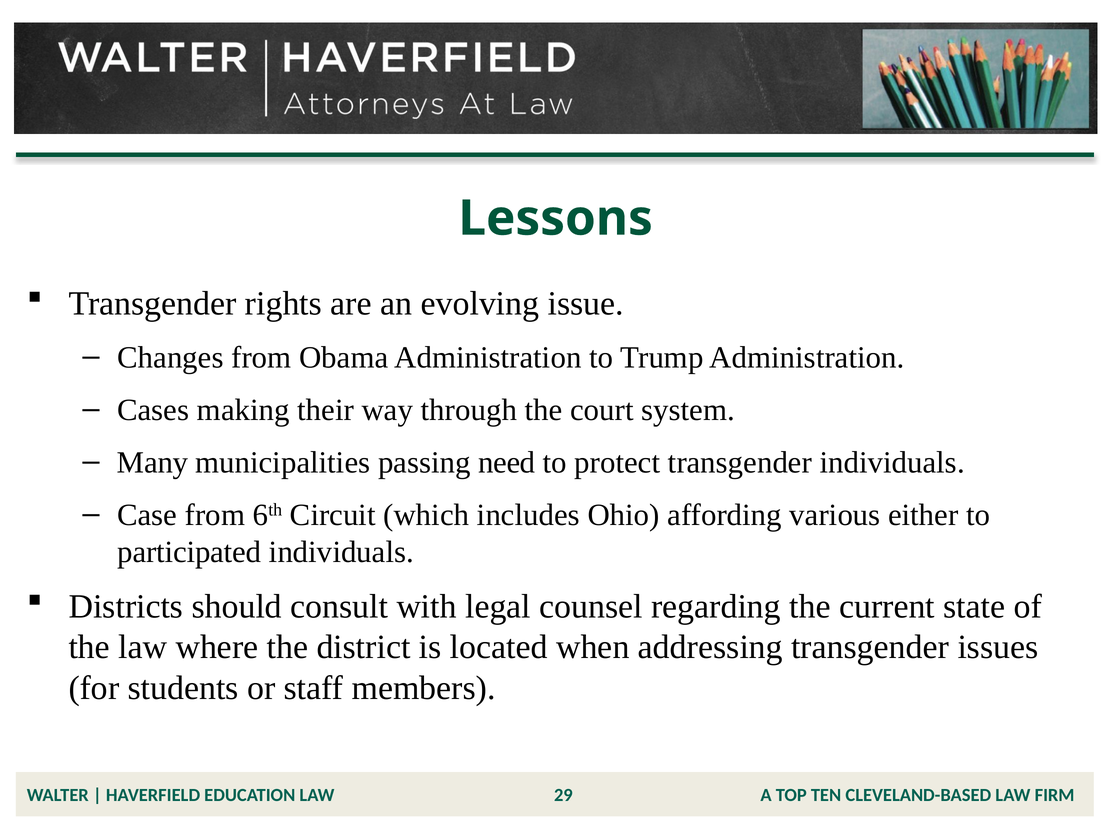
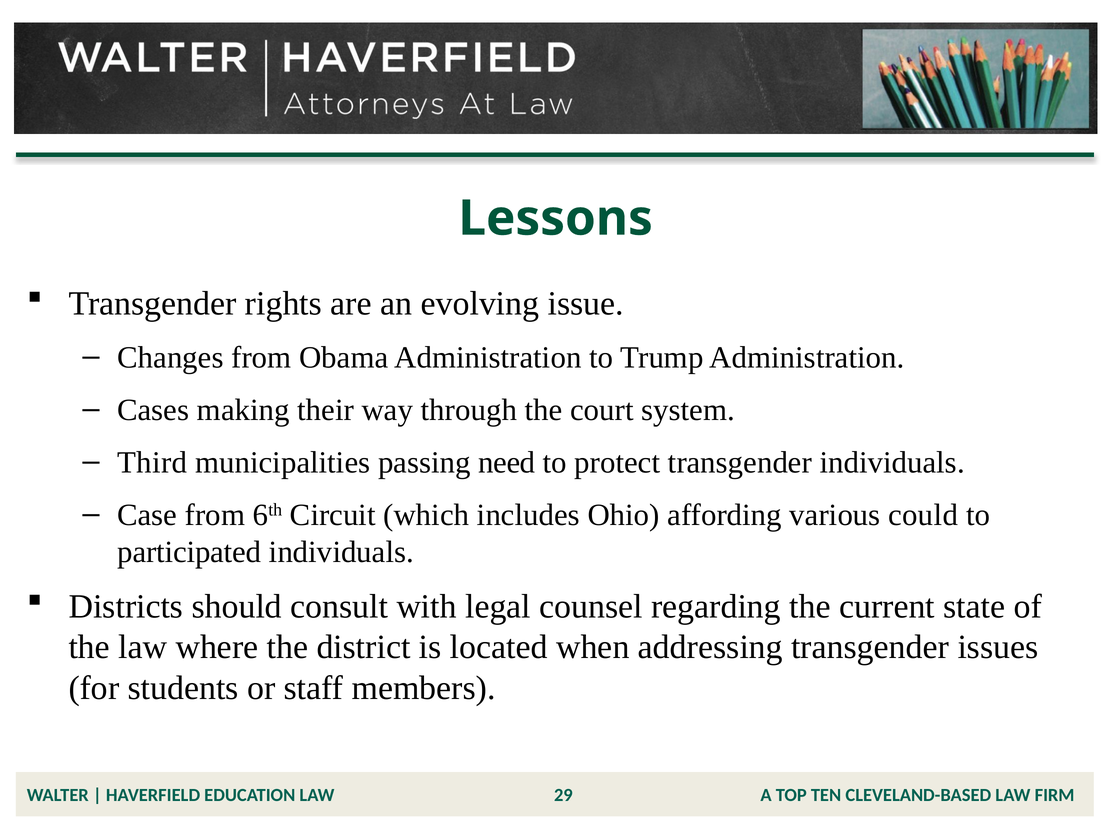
Many: Many -> Third (152, 463)
either: either -> could (923, 515)
